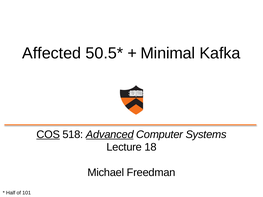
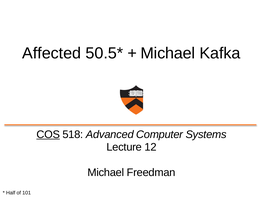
Minimal: Minimal -> Michael (168, 53)
Advanced underline: present -> none (110, 135)
18: 18 -> 12 (151, 147)
